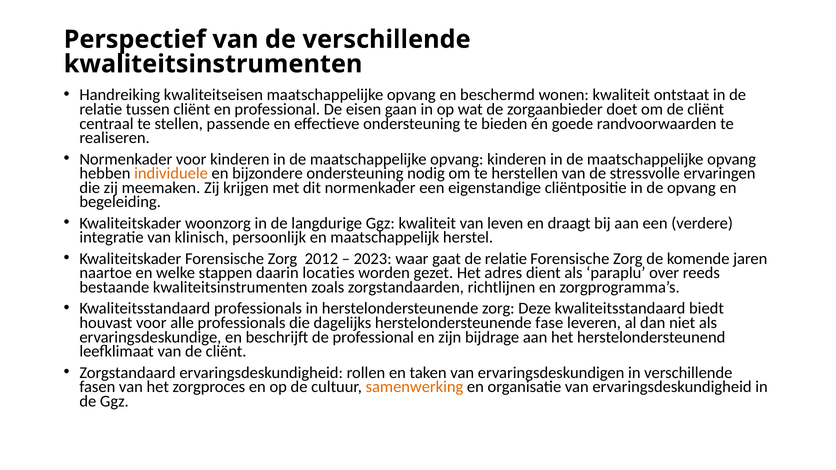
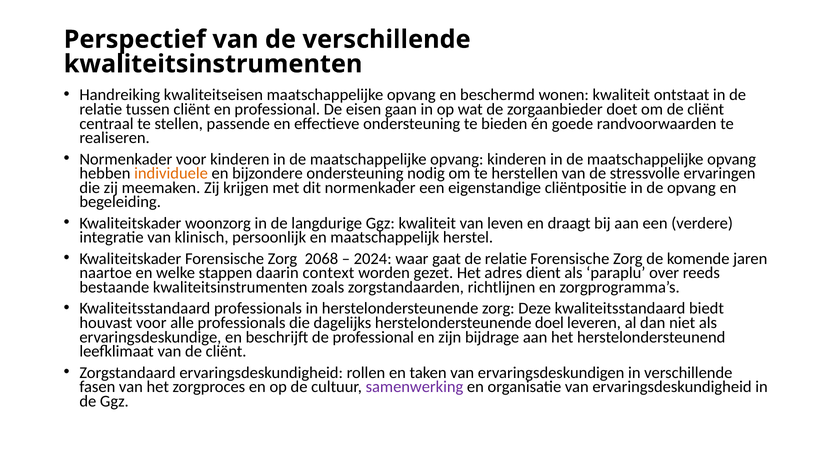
2012: 2012 -> 2068 (321, 259)
2023: 2023 -> 2024 (373, 259)
locaties: locaties -> context (328, 273)
fase: fase -> doel (549, 323)
samenwerking colour: orange -> purple (414, 387)
